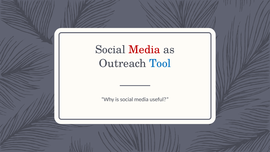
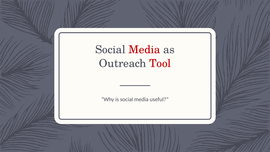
Tool colour: blue -> red (160, 63)
